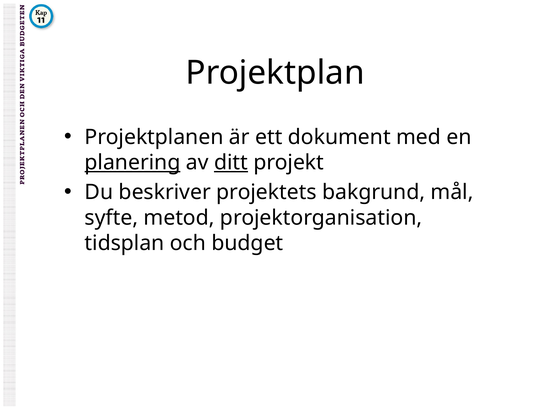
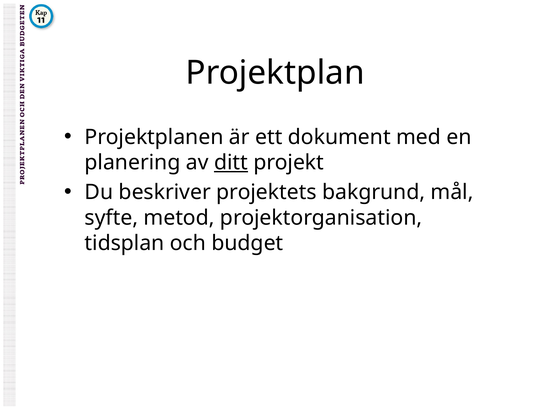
planering underline: present -> none (133, 163)
